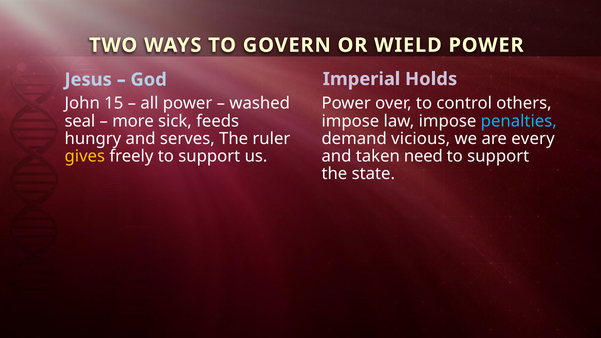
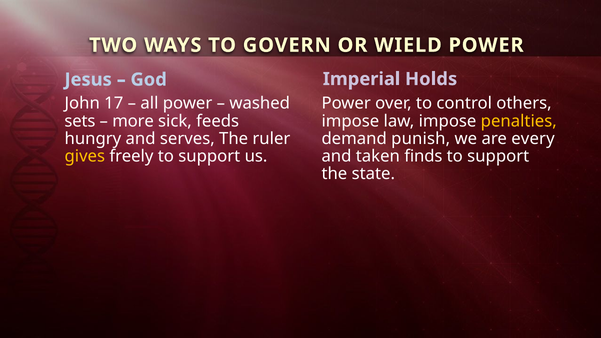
15: 15 -> 17 (114, 103)
seal: seal -> sets (80, 121)
penalties colour: light blue -> yellow (519, 121)
vicious: vicious -> punish (421, 139)
need: need -> finds (423, 156)
